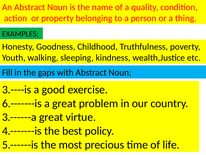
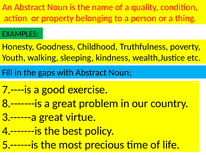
3.----is: 3.----is -> 7.----is (17, 89)
6.-------is: 6.-------is -> 8.-------is (22, 103)
